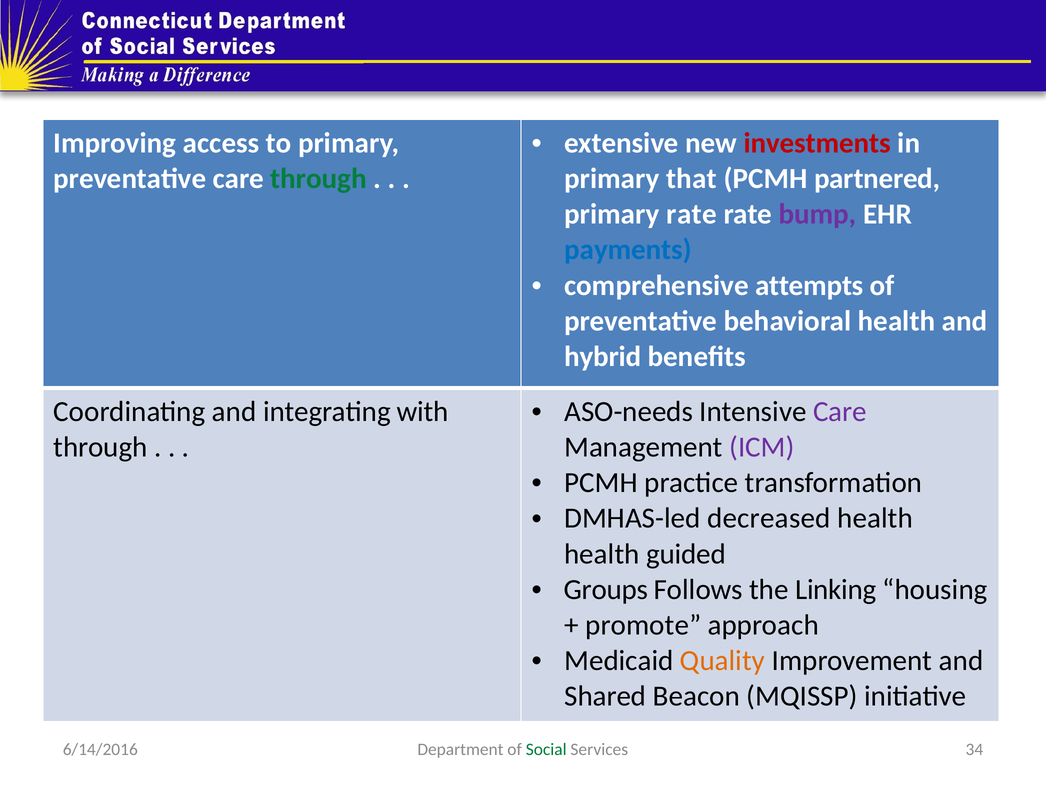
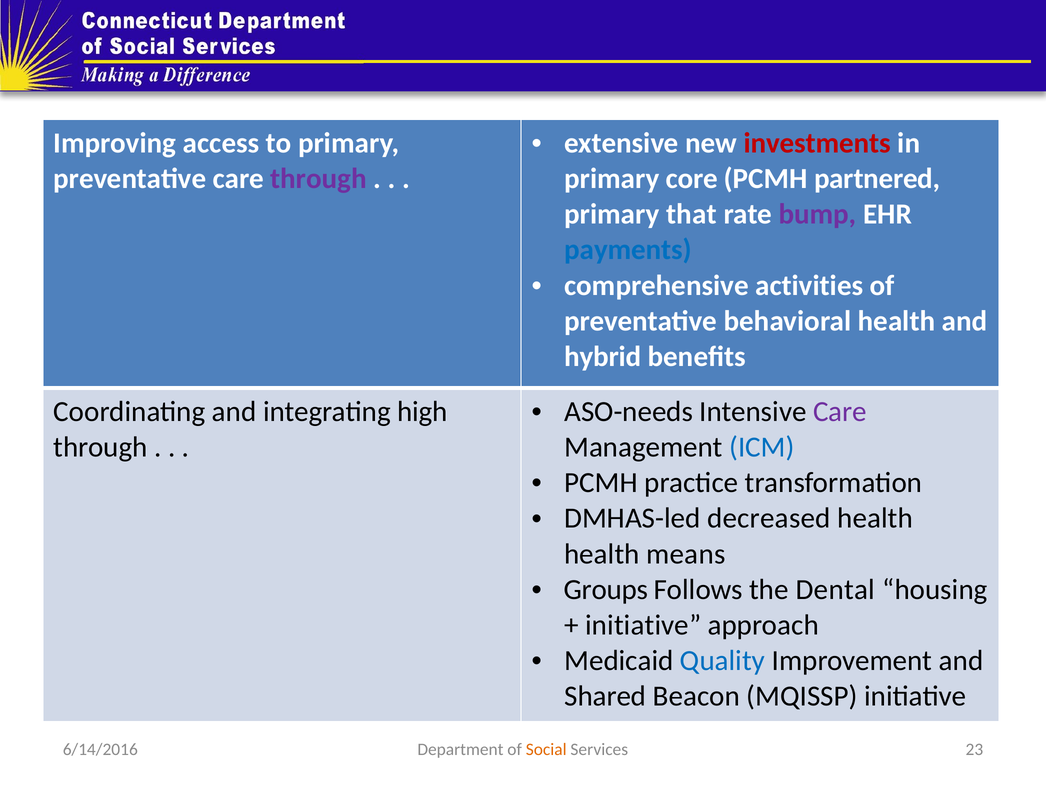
through colour: green -> purple (319, 178)
that: that -> core (692, 178)
primary rate: rate -> that (692, 214)
attempts: attempts -> activities (809, 285)
with: with -> high (423, 411)
ICM colour: purple -> blue (762, 447)
guided: guided -> means (686, 554)
Linking: Linking -> Dental (835, 589)
promote: promote -> initiative (643, 625)
Quality colour: orange -> blue (722, 660)
Social colour: green -> orange (546, 749)
34: 34 -> 23 (974, 749)
